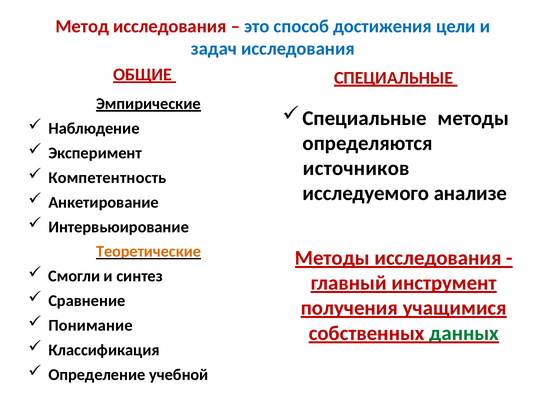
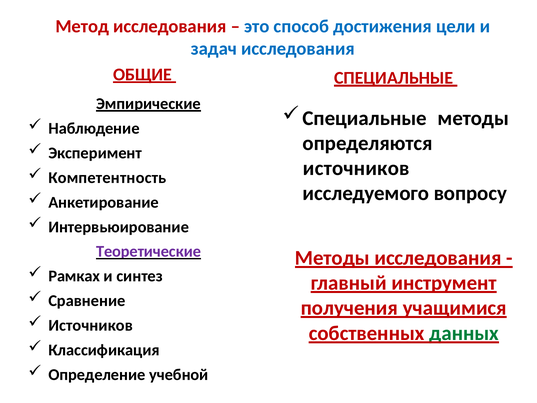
анализе: анализе -> вопросу (470, 193)
Теоретические colour: orange -> purple (149, 251)
Смогли: Смогли -> Рамках (74, 276)
Понимание: Понимание -> Источников (91, 325)
